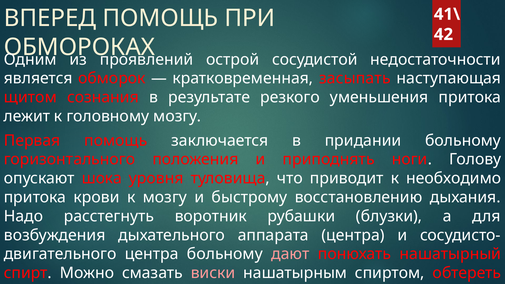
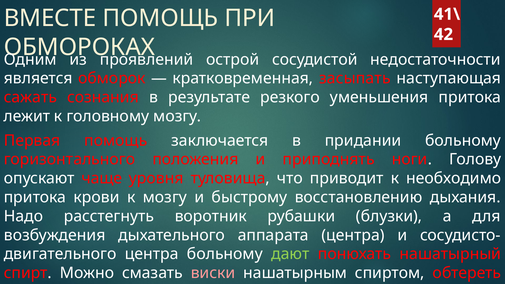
ВПЕРЕД: ВПЕРЕД -> ВМЕСТЕ (50, 18)
щитом: щитом -> сажать (30, 97)
шока: шока -> чаще (102, 178)
дают colour: pink -> light green (290, 254)
